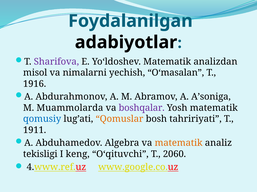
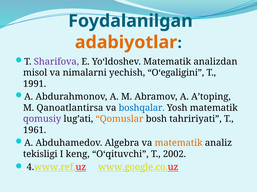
adabiyotlar colour: black -> orange (126, 42)
O‘masalan: O‘masalan -> O‘egaligini (176, 73)
1916: 1916 -> 1991 (35, 84)
A’soniga: A’soniga -> A’toping (211, 97)
Muammolarda: Muammolarda -> Qanoatlantirsa (70, 108)
boshqalar colour: purple -> blue (142, 108)
qomusiy colour: blue -> purple (42, 119)
1911: 1911 -> 1961 (35, 131)
2060: 2060 -> 2002 (174, 155)
